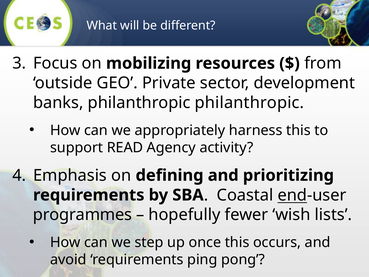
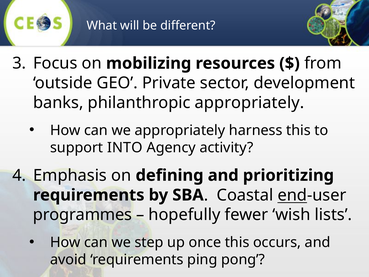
philanthropic philanthropic: philanthropic -> appropriately (249, 103)
READ: READ -> INTO (125, 147)
